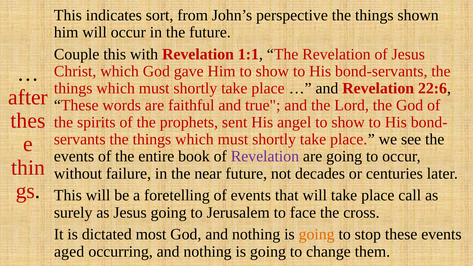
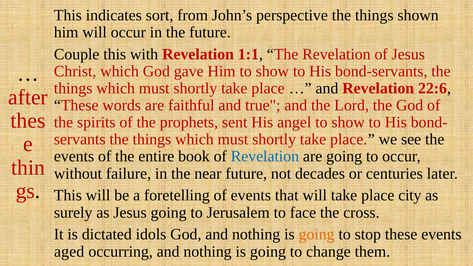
Revelation colour: purple -> blue (265, 156)
call: call -> city (410, 196)
most: most -> idols (151, 235)
